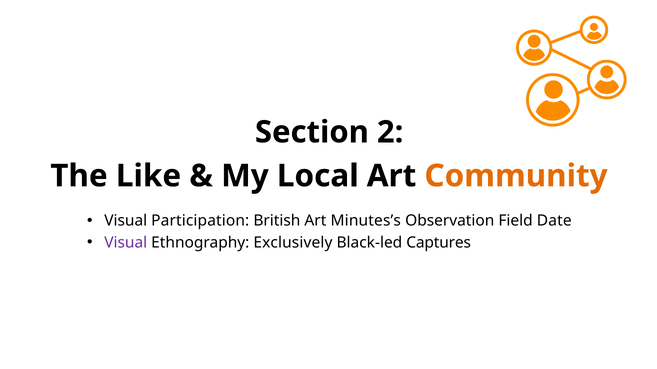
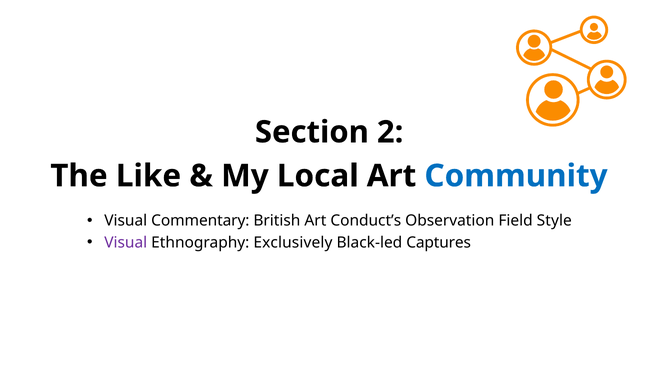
Community colour: orange -> blue (516, 176)
Participation: Participation -> Commentary (200, 221)
Minutes’s: Minutes’s -> Conduct’s (366, 221)
Date: Date -> Style (554, 221)
